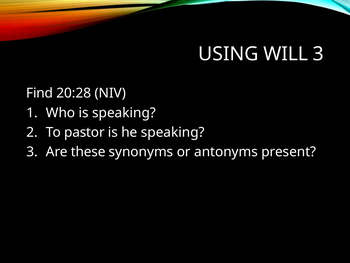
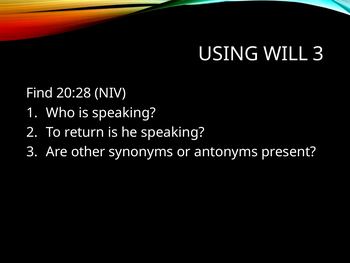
pastor: pastor -> return (84, 132)
these: these -> other (88, 152)
